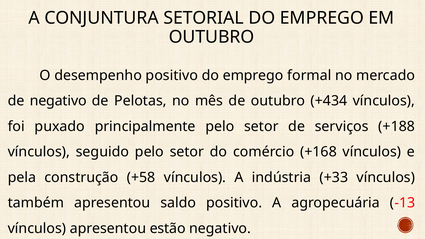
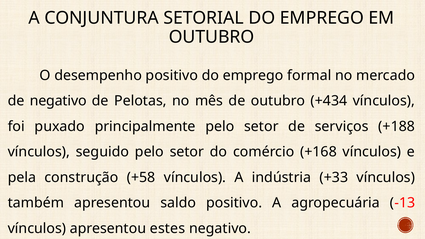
estão: estão -> estes (168, 228)
